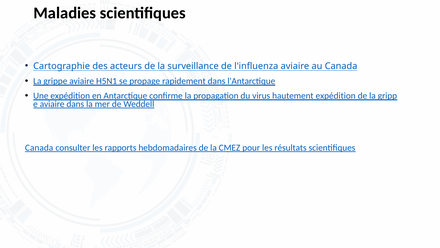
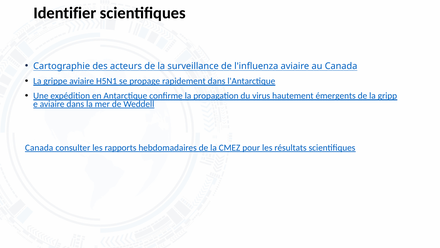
Maladies: Maladies -> Identifier (65, 13)
hautement expédition: expédition -> émergents (336, 96)
